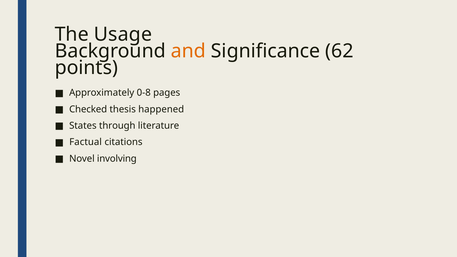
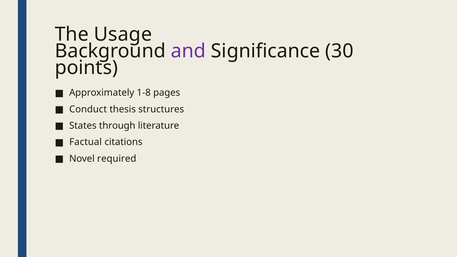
and colour: orange -> purple (188, 51)
62: 62 -> 30 (339, 51)
0-8: 0-8 -> 1-8 (144, 93)
Checked: Checked -> Conduct (88, 109)
happened: happened -> structures (161, 109)
involving: involving -> required (117, 159)
